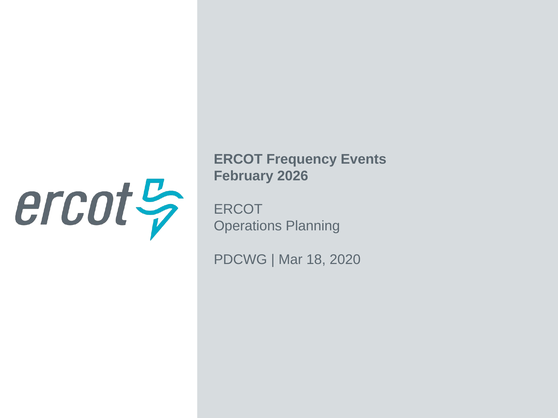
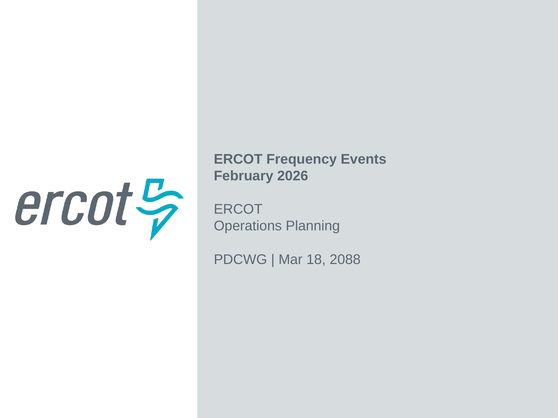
2020: 2020 -> 2088 (345, 260)
